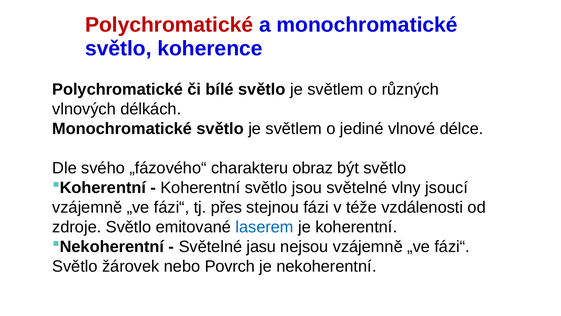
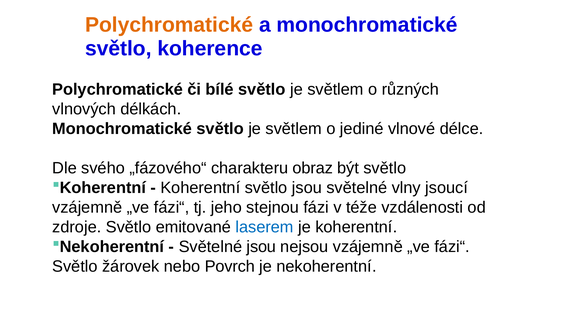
Polychromatické colour: red -> orange (169, 25)
přes: přes -> jeho (226, 207)
Světelné jasu: jasu -> jsou (261, 246)
